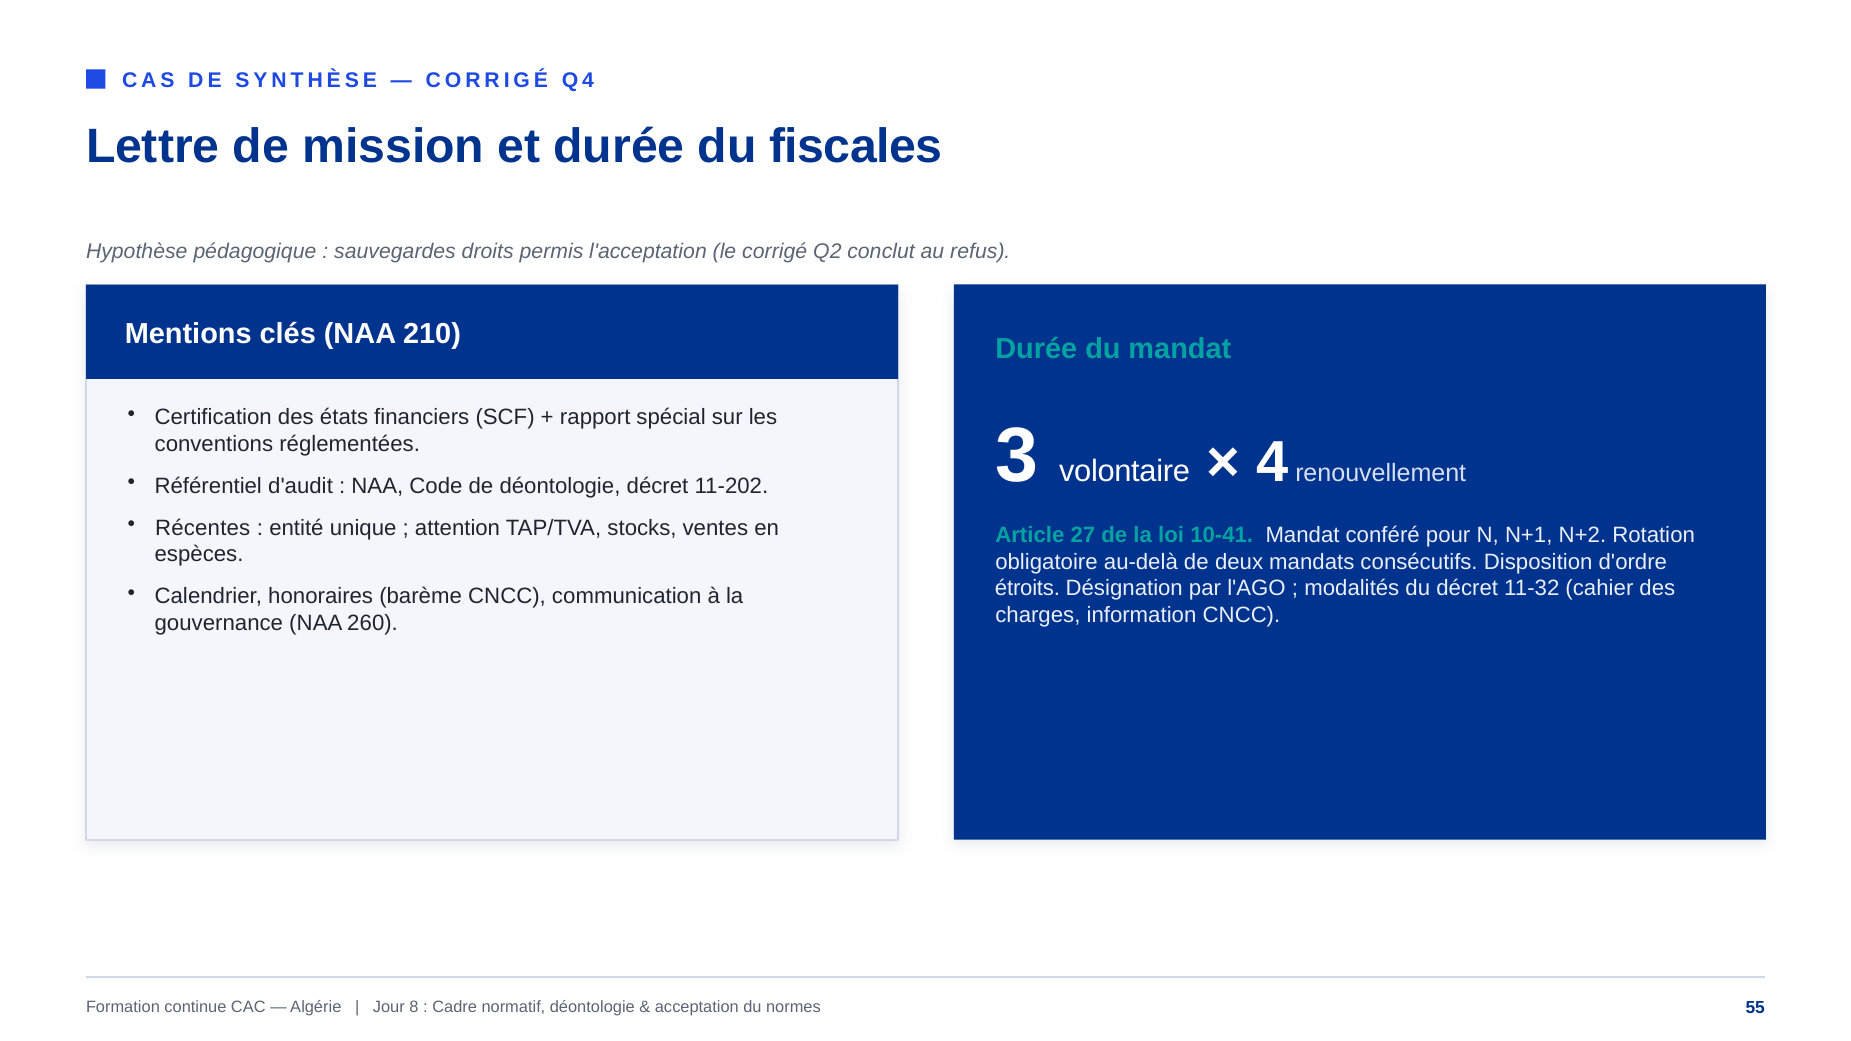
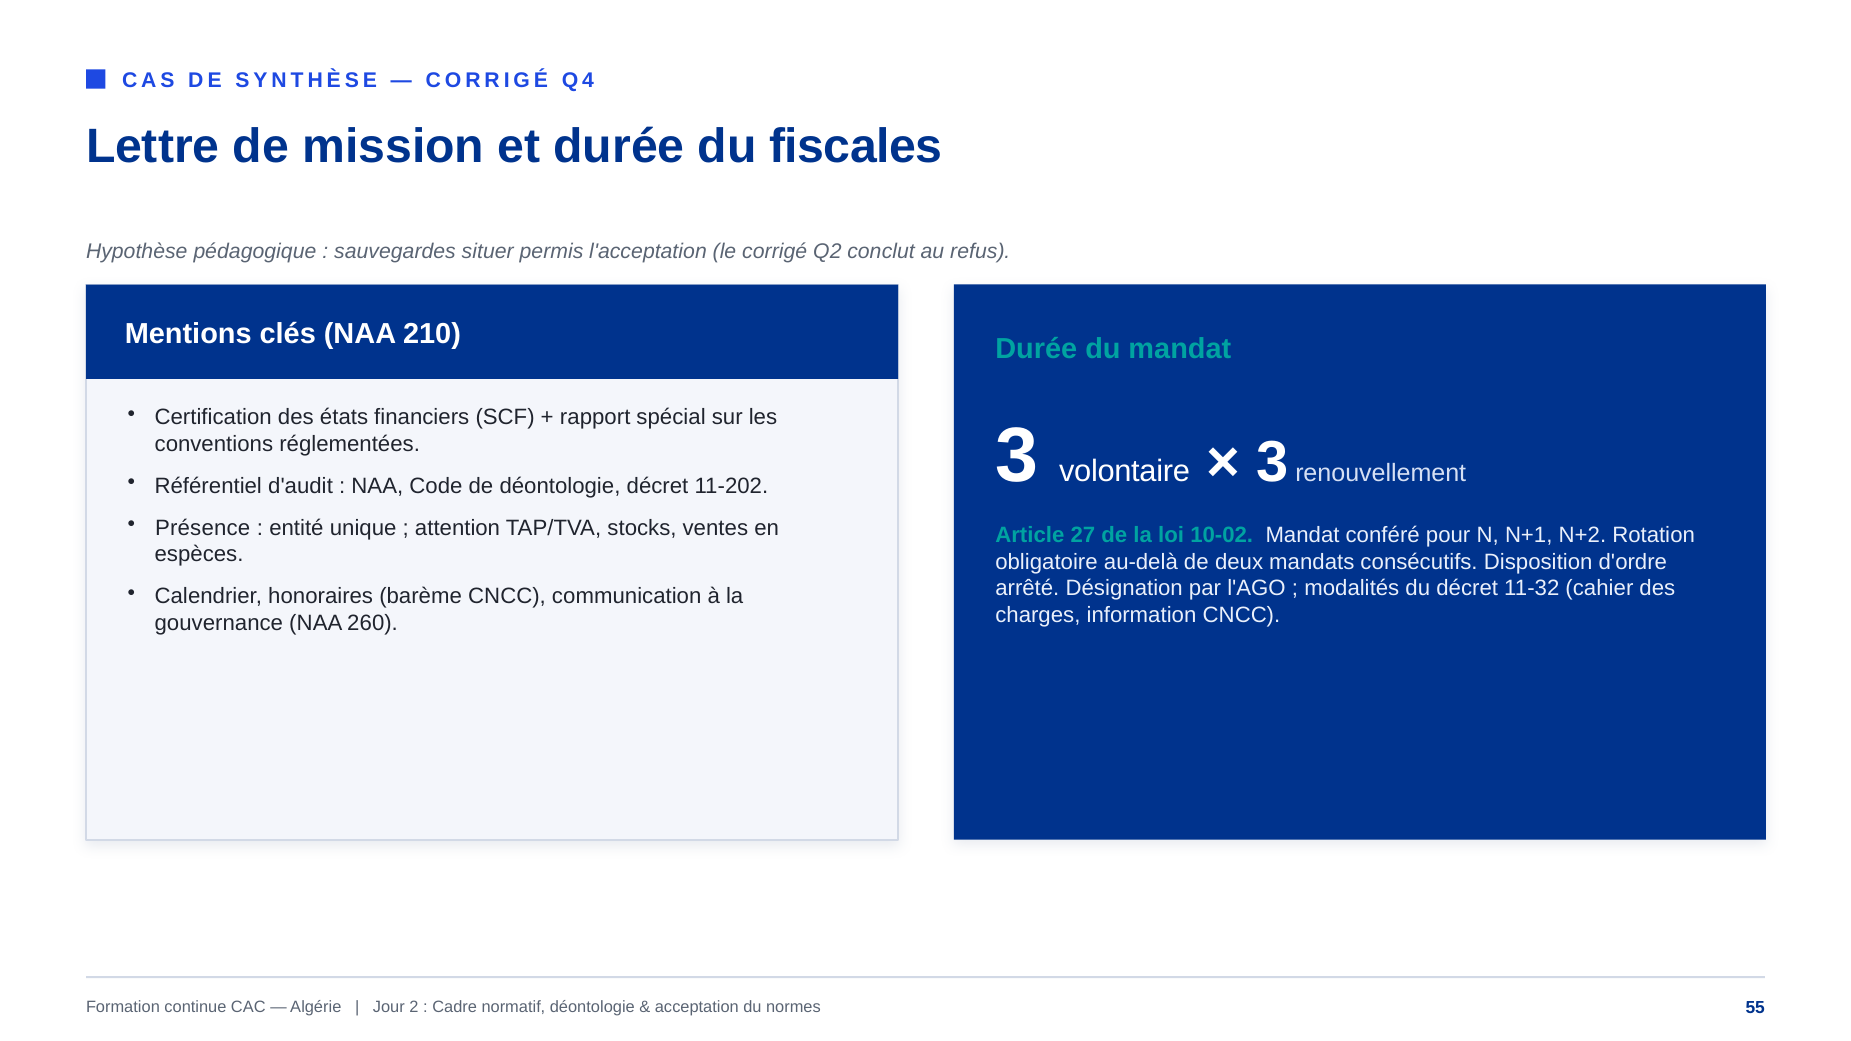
droits: droits -> situer (488, 251)
4: 4 -> 3 (1272, 463)
Récentes: Récentes -> Présence (203, 528)
10-41: 10-41 -> 10-02 (1222, 535)
étroits: étroits -> arrêté (1027, 589)
8: 8 -> 2 (414, 1008)
